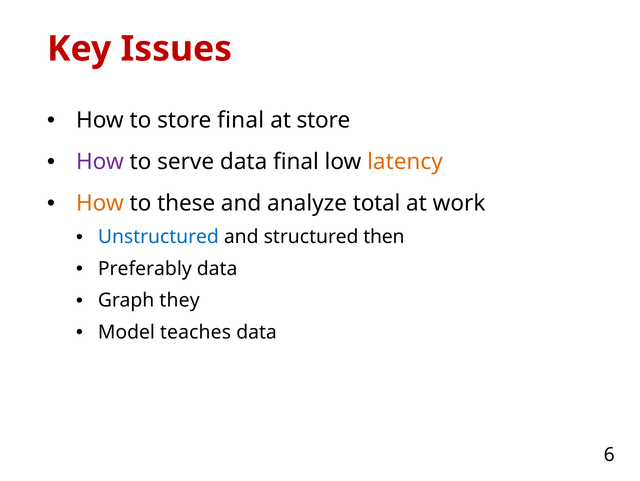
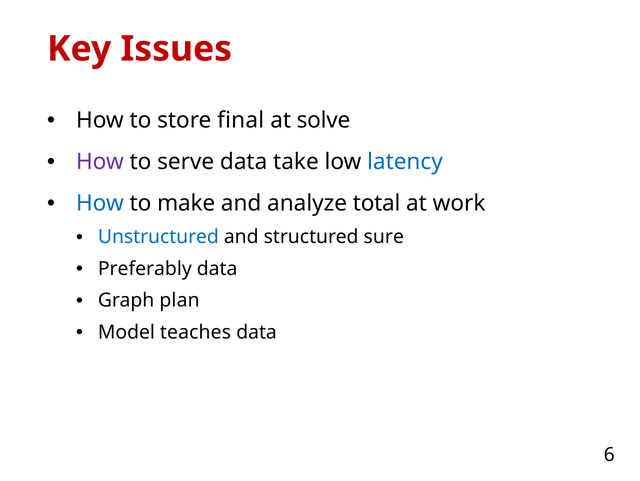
at store: store -> solve (323, 120)
data final: final -> take (296, 162)
latency colour: orange -> blue (405, 162)
How colour: orange -> blue (100, 203)
these: these -> make (186, 203)
then: then -> sure (384, 237)
they: they -> plan (180, 300)
